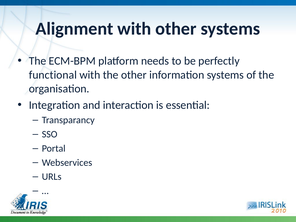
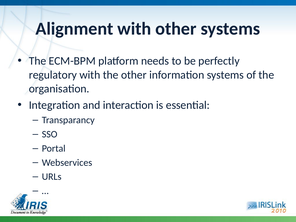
functional: functional -> regulatory (53, 75)
